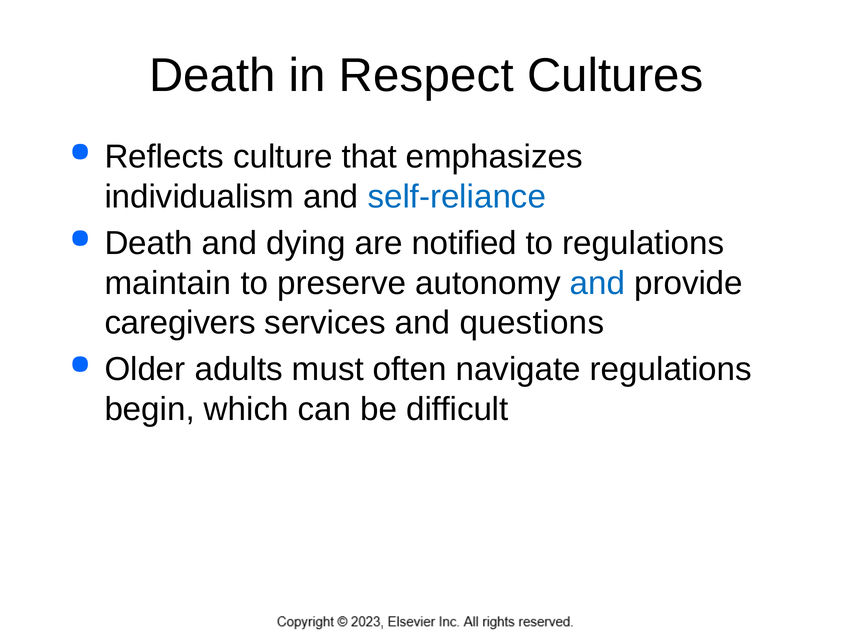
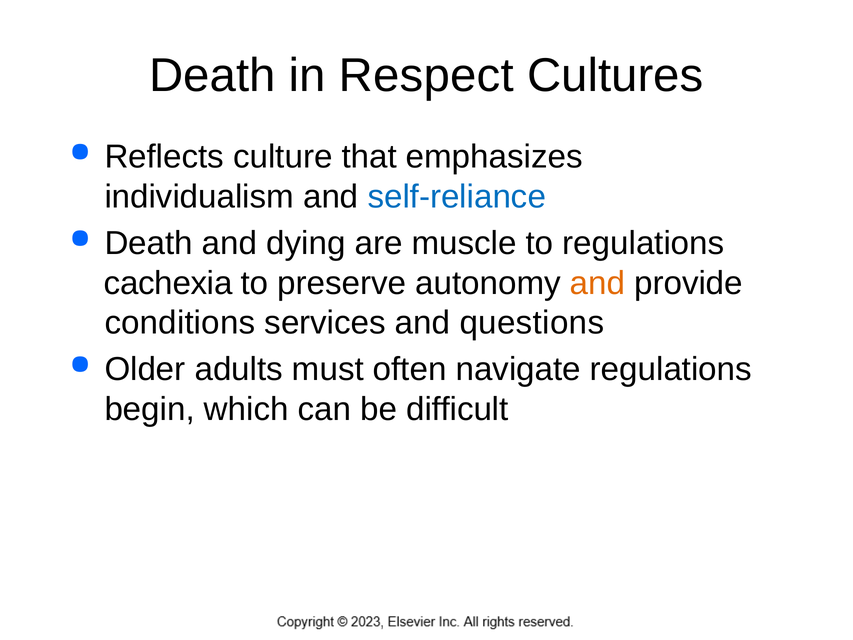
notified: notified -> muscle (464, 243)
maintain: maintain -> cachexia (168, 283)
and colour: blue -> orange (598, 283)
caregivers: caregivers -> conditions (180, 323)
